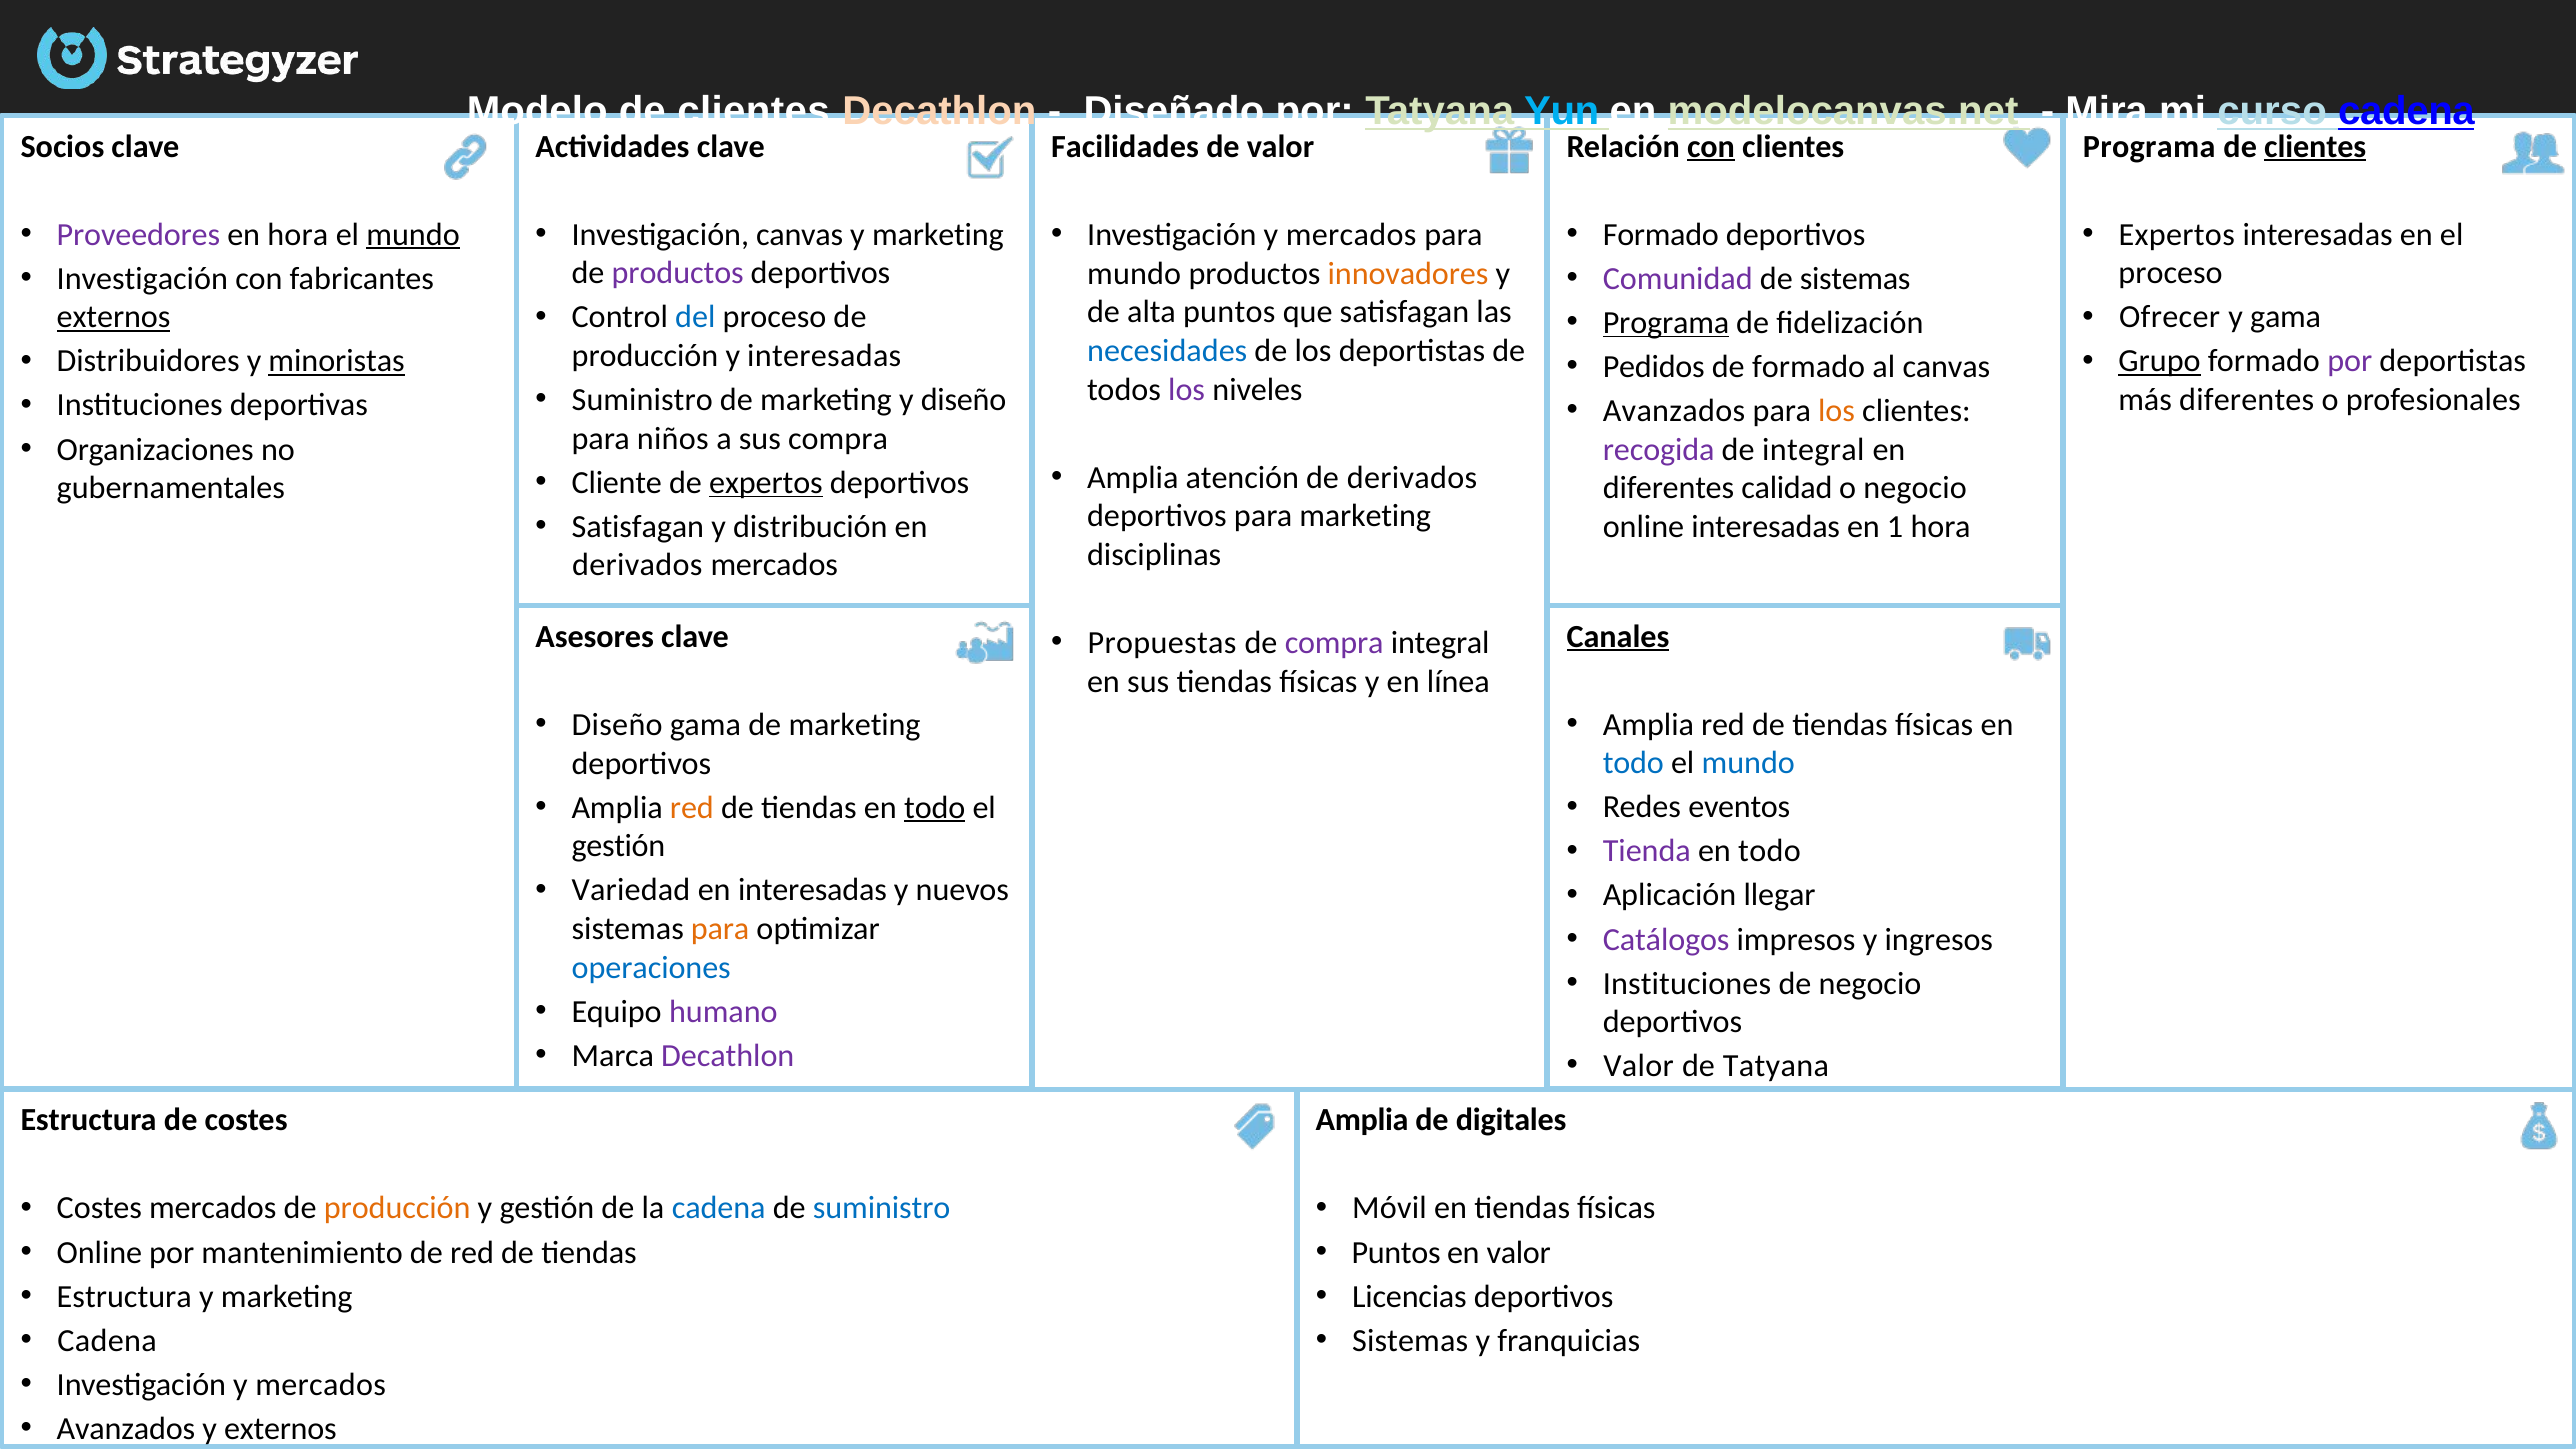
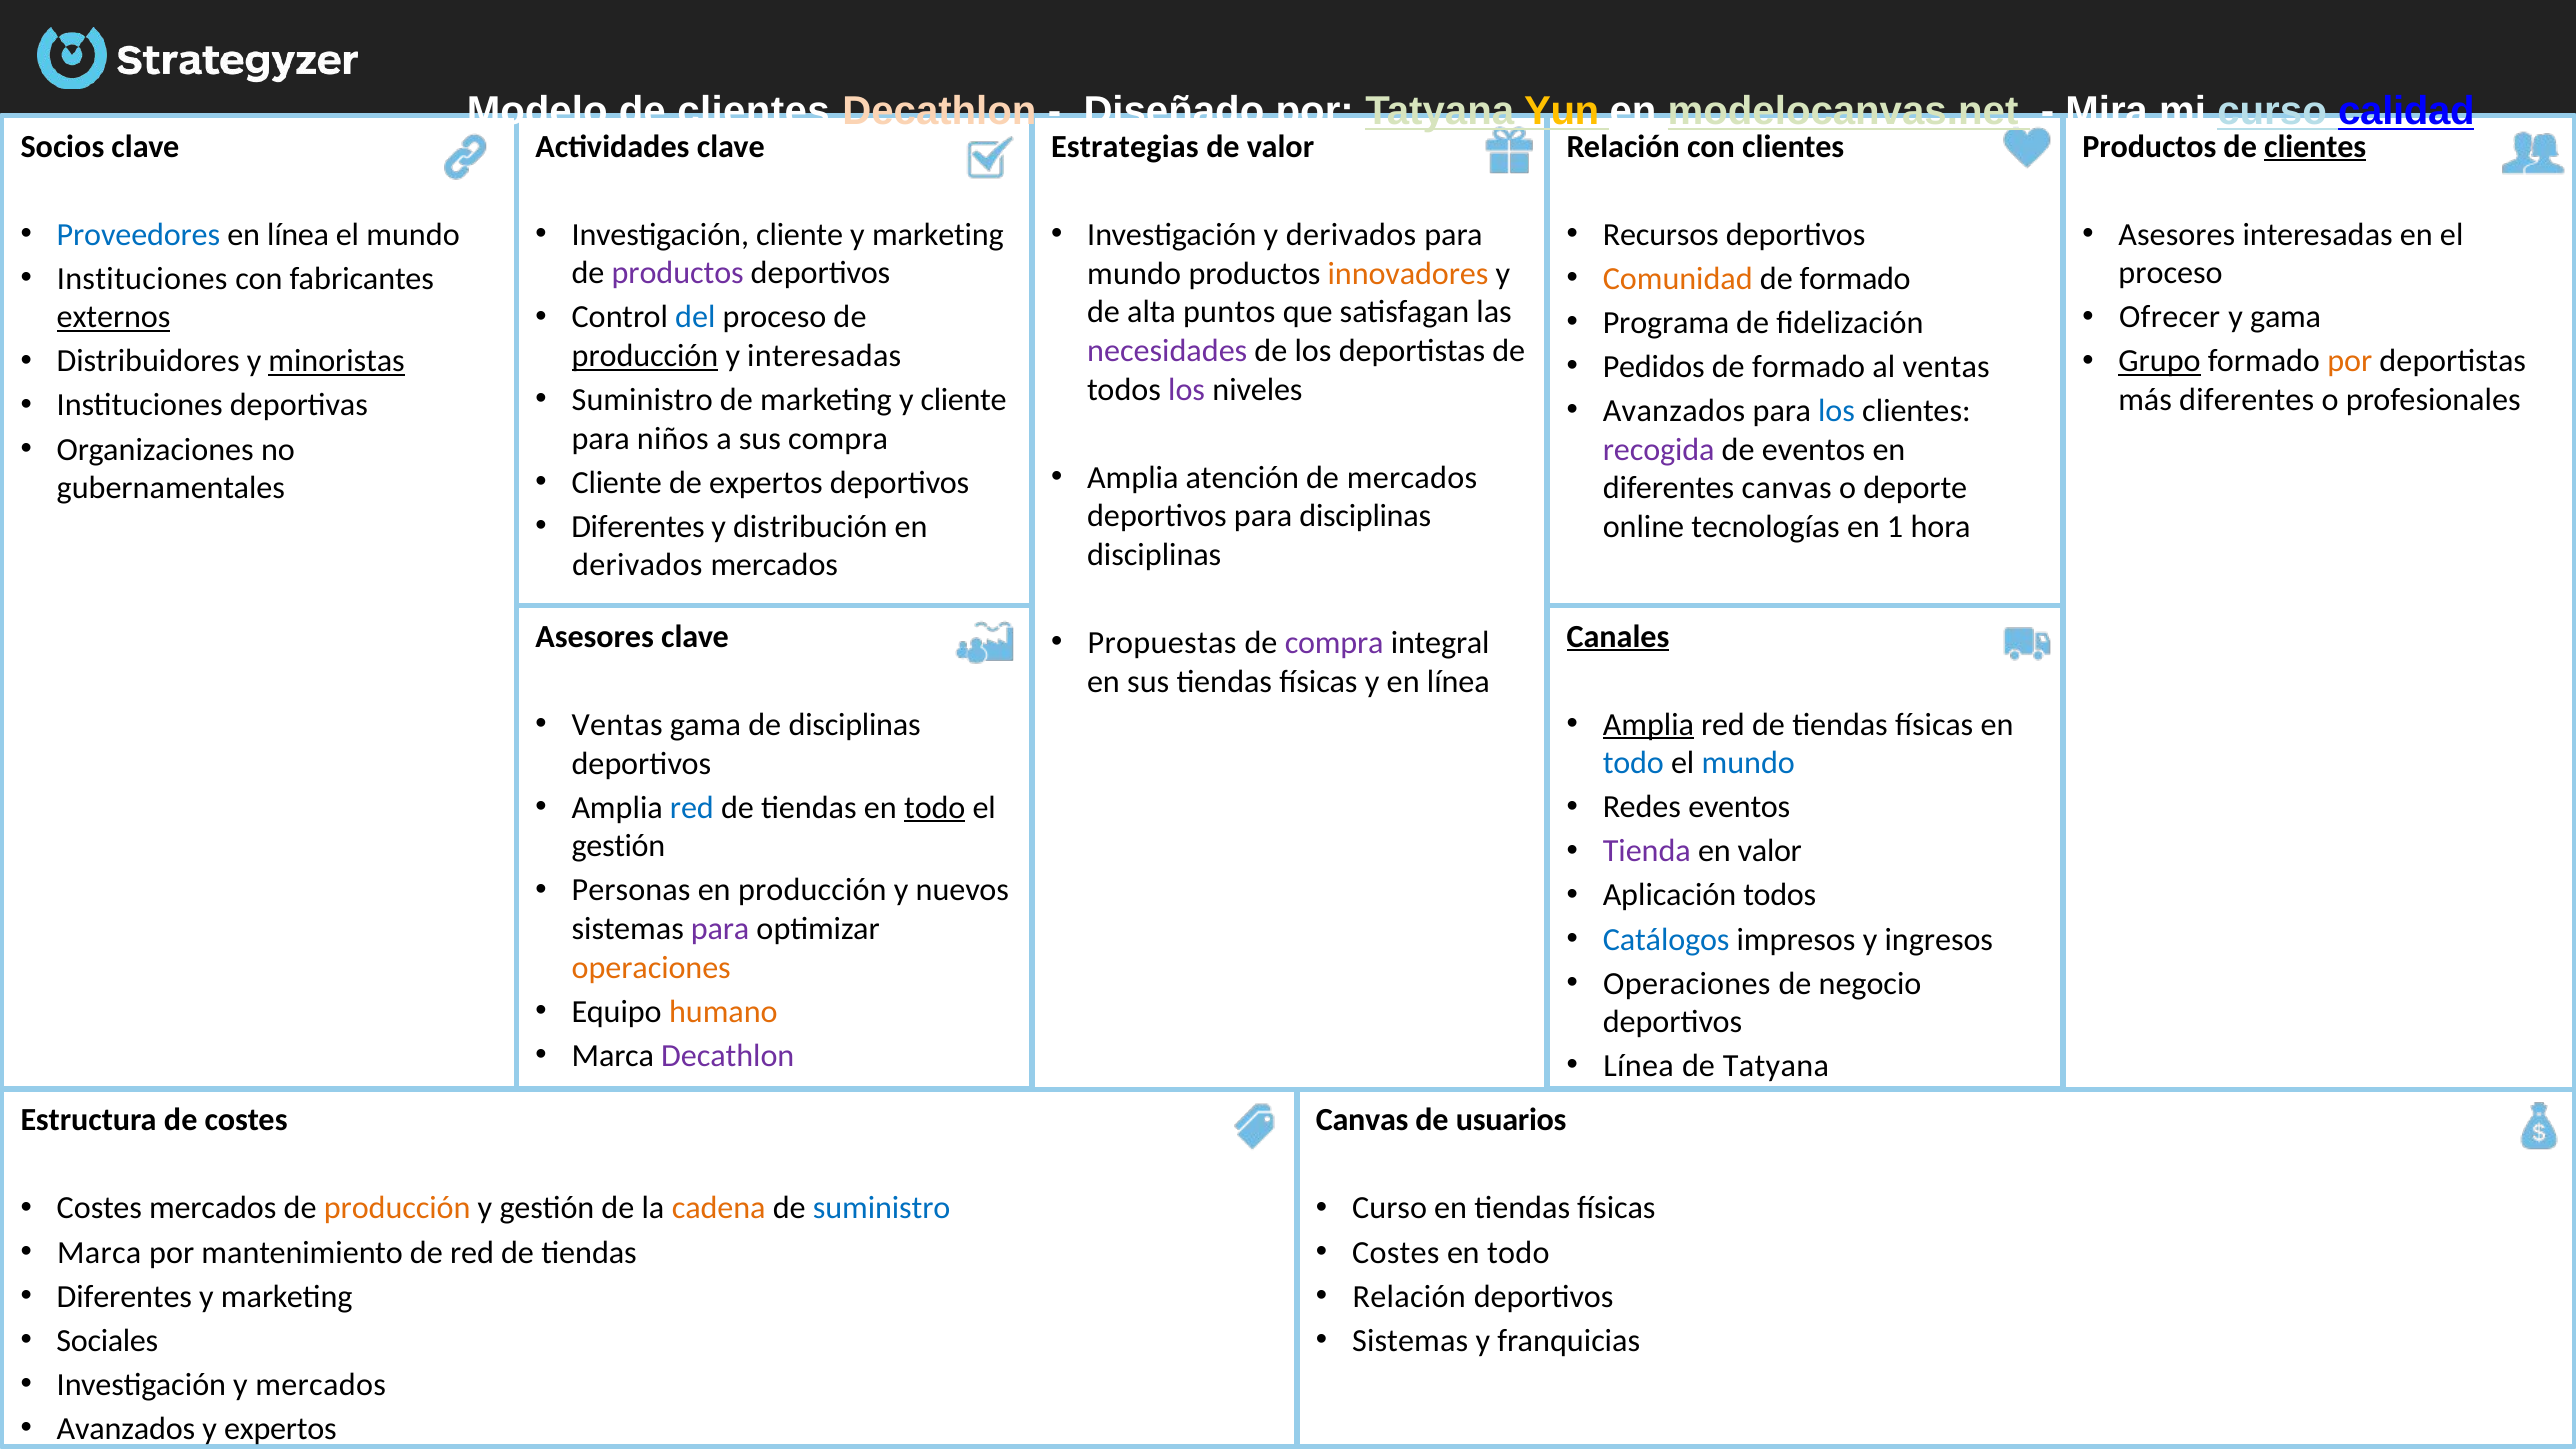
Yun colour: light blue -> yellow (1562, 111)
curso cadena: cadena -> calidad (2406, 111)
con underline: present -> none (1711, 147)
Programa: Programa -> Productos (2149, 147)
Facilidades: Facilidades -> Estrategias (1125, 147)
Proveedores colour: purple -> blue (138, 235)
hora: hora -> línea (298, 235)
mundo underline: present -> none (413, 235)
Investigación canvas: canvas -> cliente (800, 235)
Formado: Formado -> Recursos (1661, 235)
Expertos: Expertos -> Asesores (2177, 235)
mercados: mercados -> derivados (1351, 235)
Investigación: Investigación -> Instituciones (142, 279)
Comunidad colour: purple -> orange (1678, 279)
sistemas: sistemas -> formado (1855, 279)
Programa underline: present -> none (1666, 323)
necesidades colour: blue -> purple (1167, 351)
producción underline: none -> present (645, 356)
por colour: purple -> orange (2350, 361)
al canvas: canvas -> ventas (1946, 367)
y diseño: diseño -> cliente (964, 400)
los colour: orange -> blue (1837, 411)
de integral: integral -> eventos (1814, 449)
de derivados: derivados -> mercados (1412, 478)
expertos underline: present -> none (766, 483)
diferentes calidad: calidad -> canvas (1787, 488)
o negocio: negocio -> deporte (1915, 488)
para marketing: marketing -> disciplinas (1365, 516)
Satisfagan: Satisfagan -> Diferentes (638, 527)
online interesadas: interesadas -> tecnologías (1766, 527)
Amplia underline: none -> present (1648, 725)
Diseño: Diseño -> Ventas (617, 725)
gama de marketing: marketing -> disciplinas (855, 725)
red colour: orange -> blue (692, 808)
todo: todo -> valor (1770, 851)
Variedad: Variedad -> Personas (631, 890)
en interesadas: interesadas -> producción (812, 890)
Aplicación llegar: llegar -> todos (1780, 895)
para colour: orange -> purple (720, 929)
Catálogos colour: purple -> blue (1666, 939)
operaciones colour: blue -> orange (651, 967)
Instituciones: Instituciones -> Operaciones (1687, 983)
humano colour: purple -> orange (723, 1012)
Valor: Valor -> Línea (1639, 1066)
Amplia: Amplia -> Canvas (1362, 1120)
digitales: digitales -> usuarios (1511, 1120)
cadena colour: blue -> orange (719, 1208)
Móvil: Móvil -> Curso (1390, 1208)
Online: Online -> Marca (99, 1252)
Puntos: Puntos -> Costes (1396, 1252)
valor: valor -> todo (1518, 1252)
Estructura: Estructura -> Diferentes (124, 1296)
Licencias: Licencias -> Relación (1409, 1296)
Cadena: Cadena -> Sociales (107, 1340)
y externos: externos -> expertos (280, 1429)
